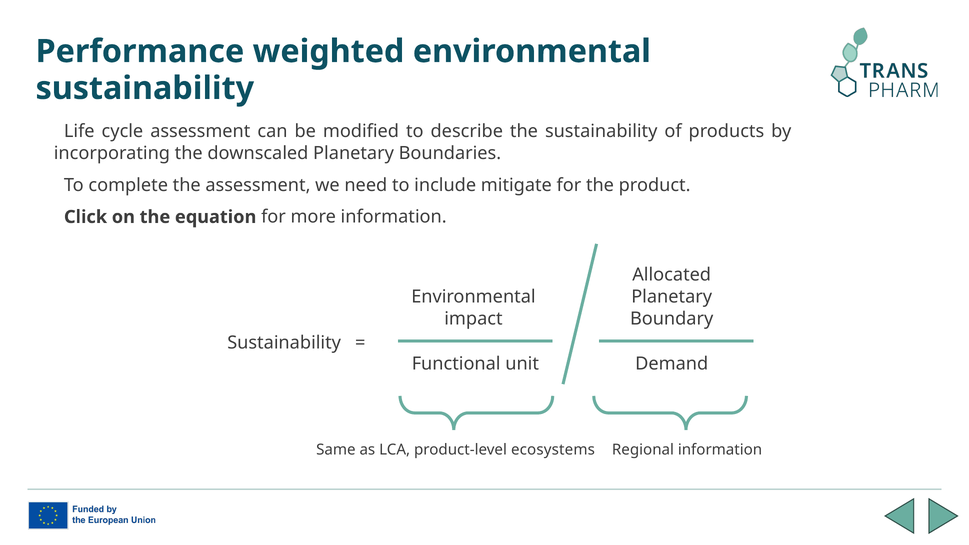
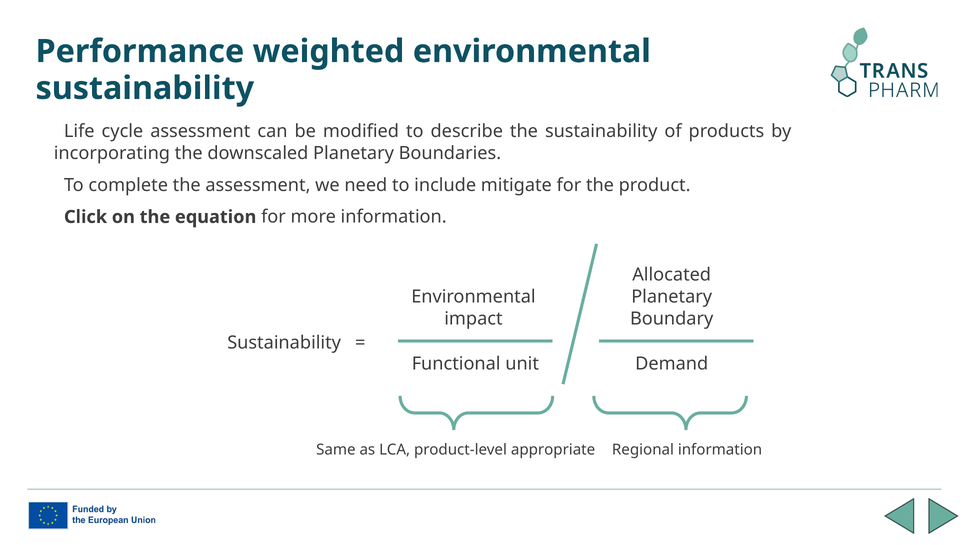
ecosystems: ecosystems -> appropriate (553, 450)
